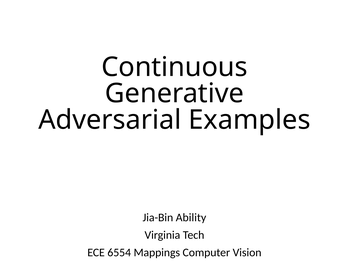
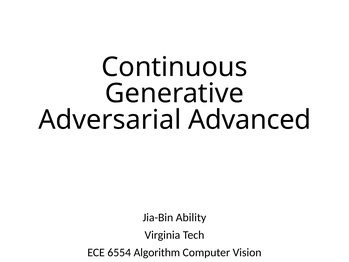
Examples: Examples -> Advanced (250, 120)
Mappings: Mappings -> Algorithm (157, 252)
